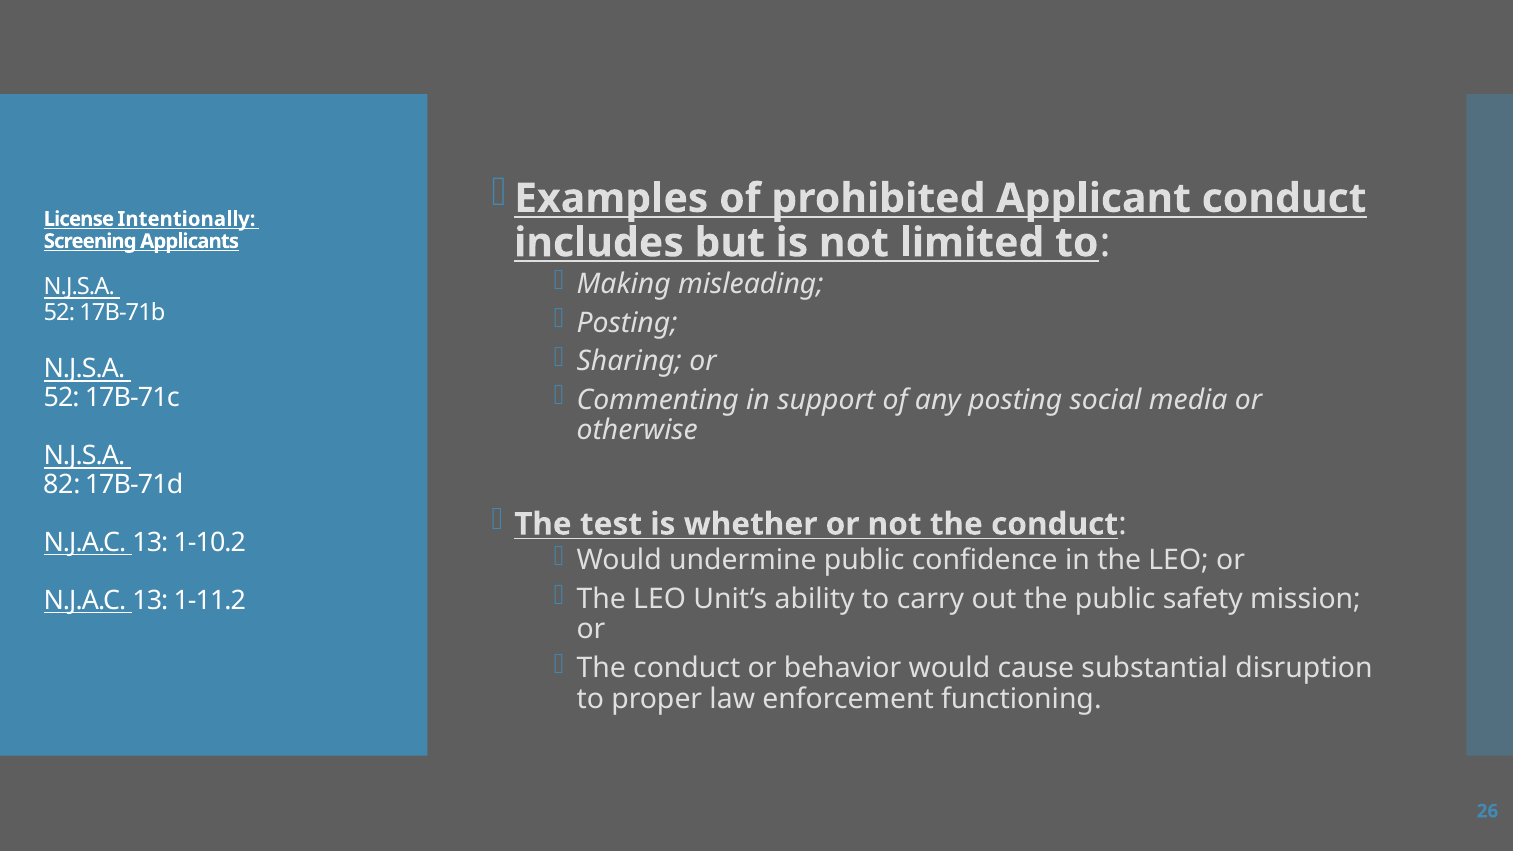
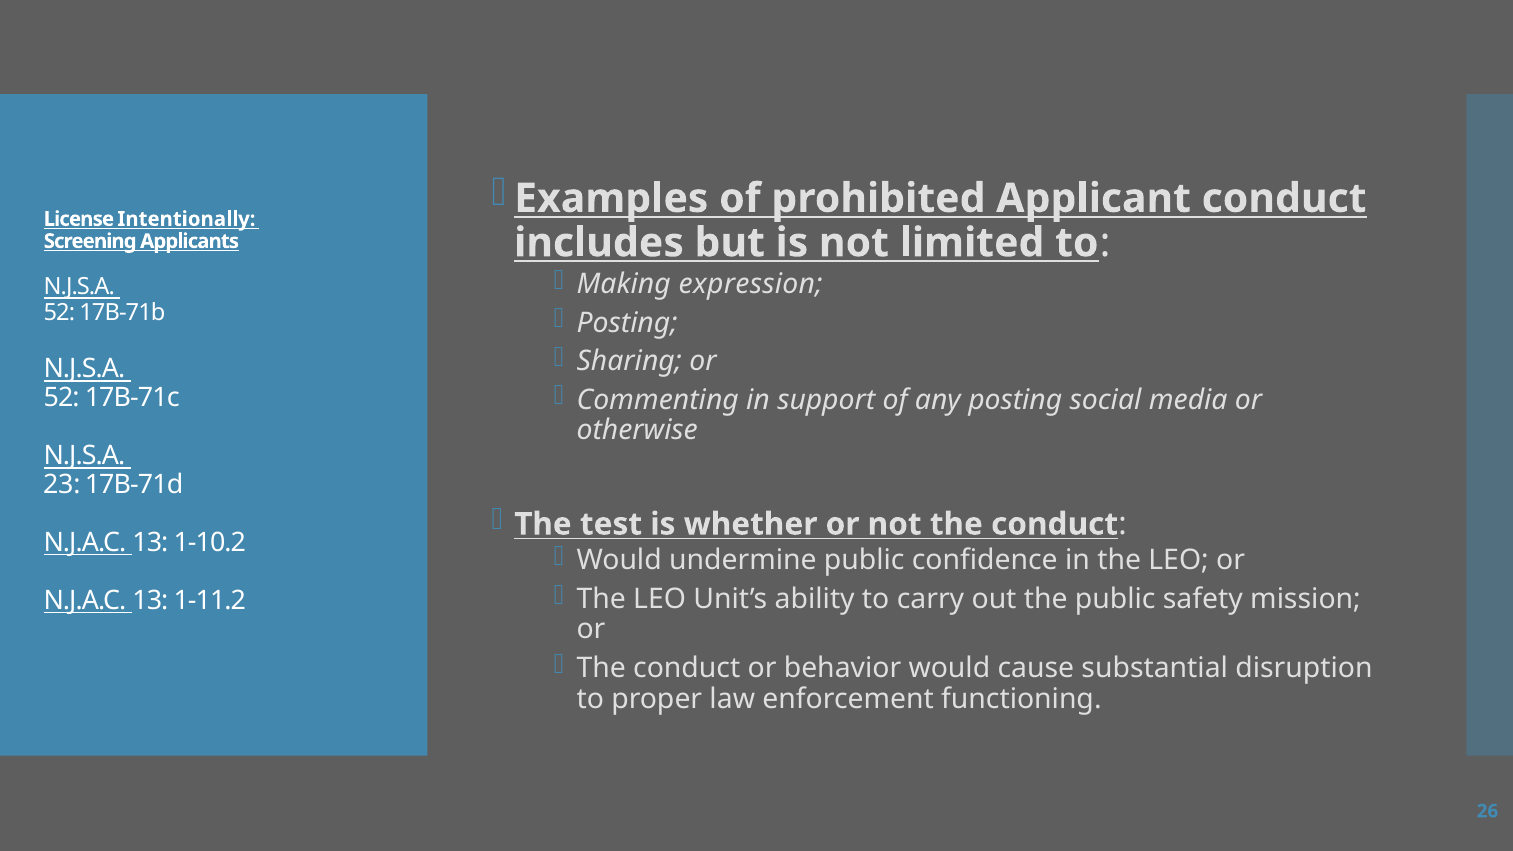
misleading: misleading -> expression (751, 284)
82: 82 -> 23 (62, 485)
